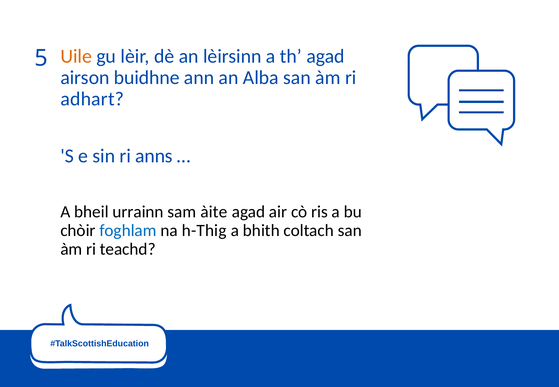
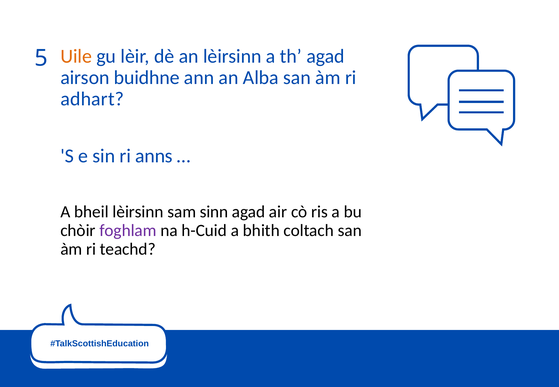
bheil urrainn: urrainn -> lèirsinn (138, 212)
àite: àite -> sinn (214, 212)
foghlam colour: blue -> purple (128, 230)
h-Thig: h-Thig -> h-Cuid (204, 230)
